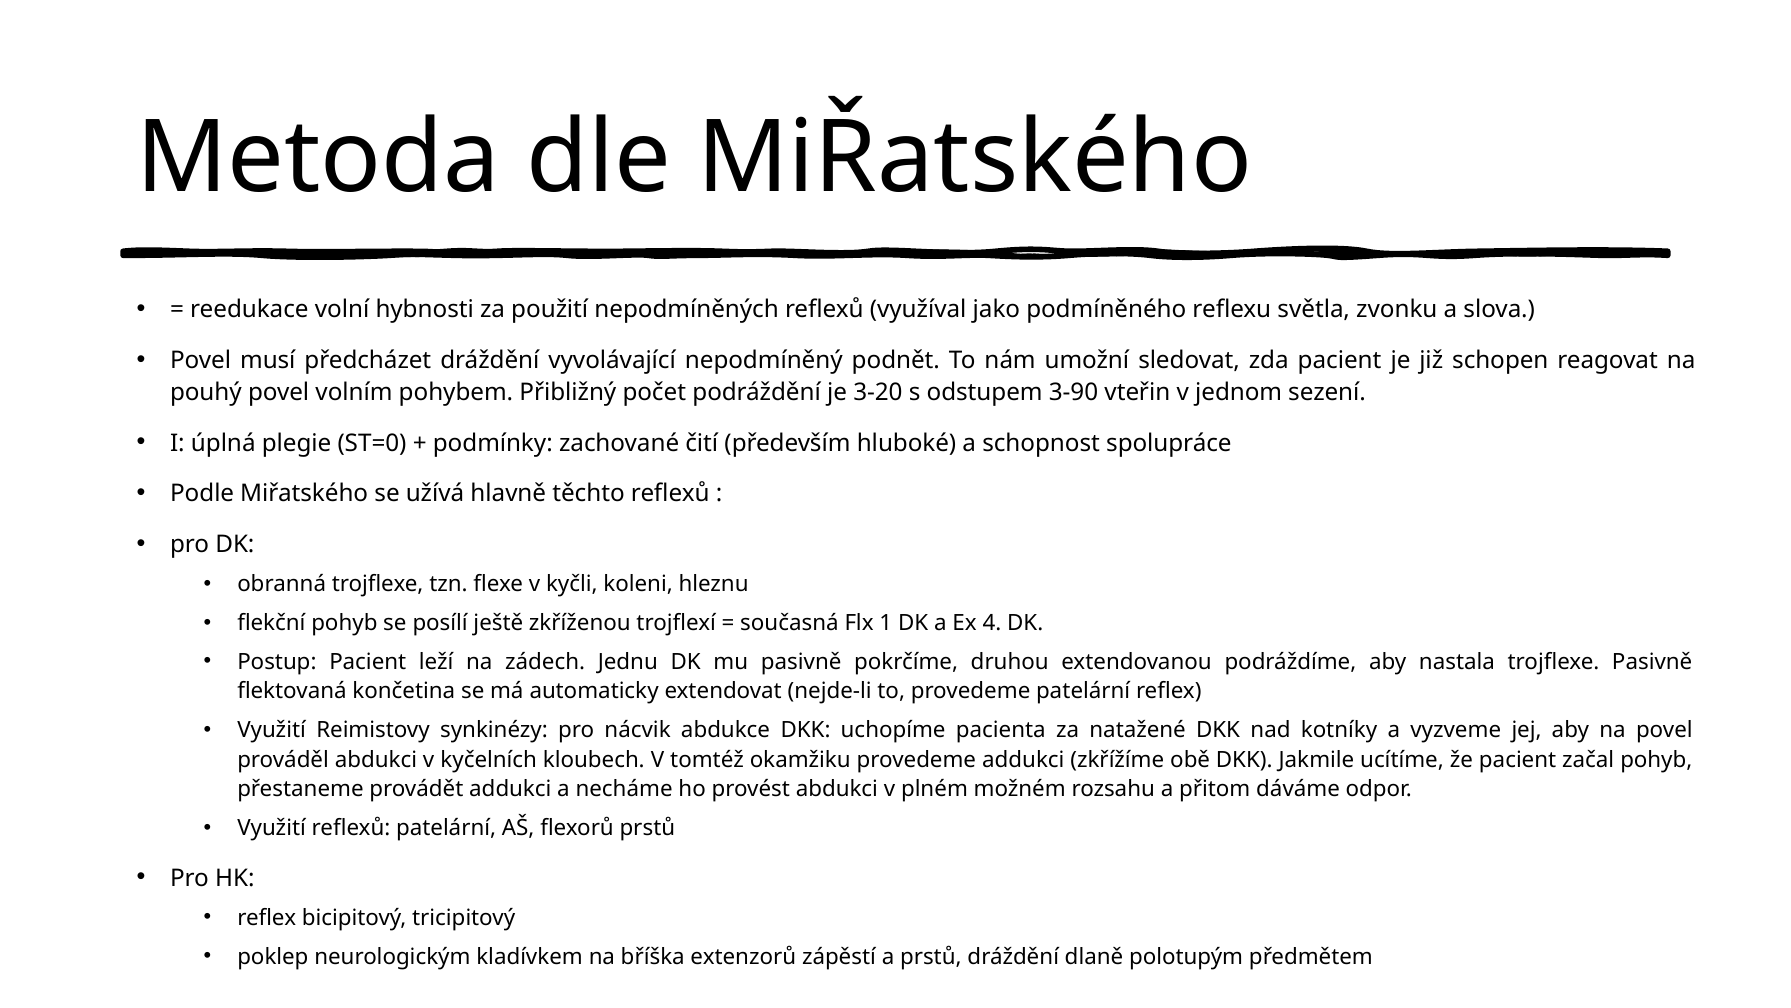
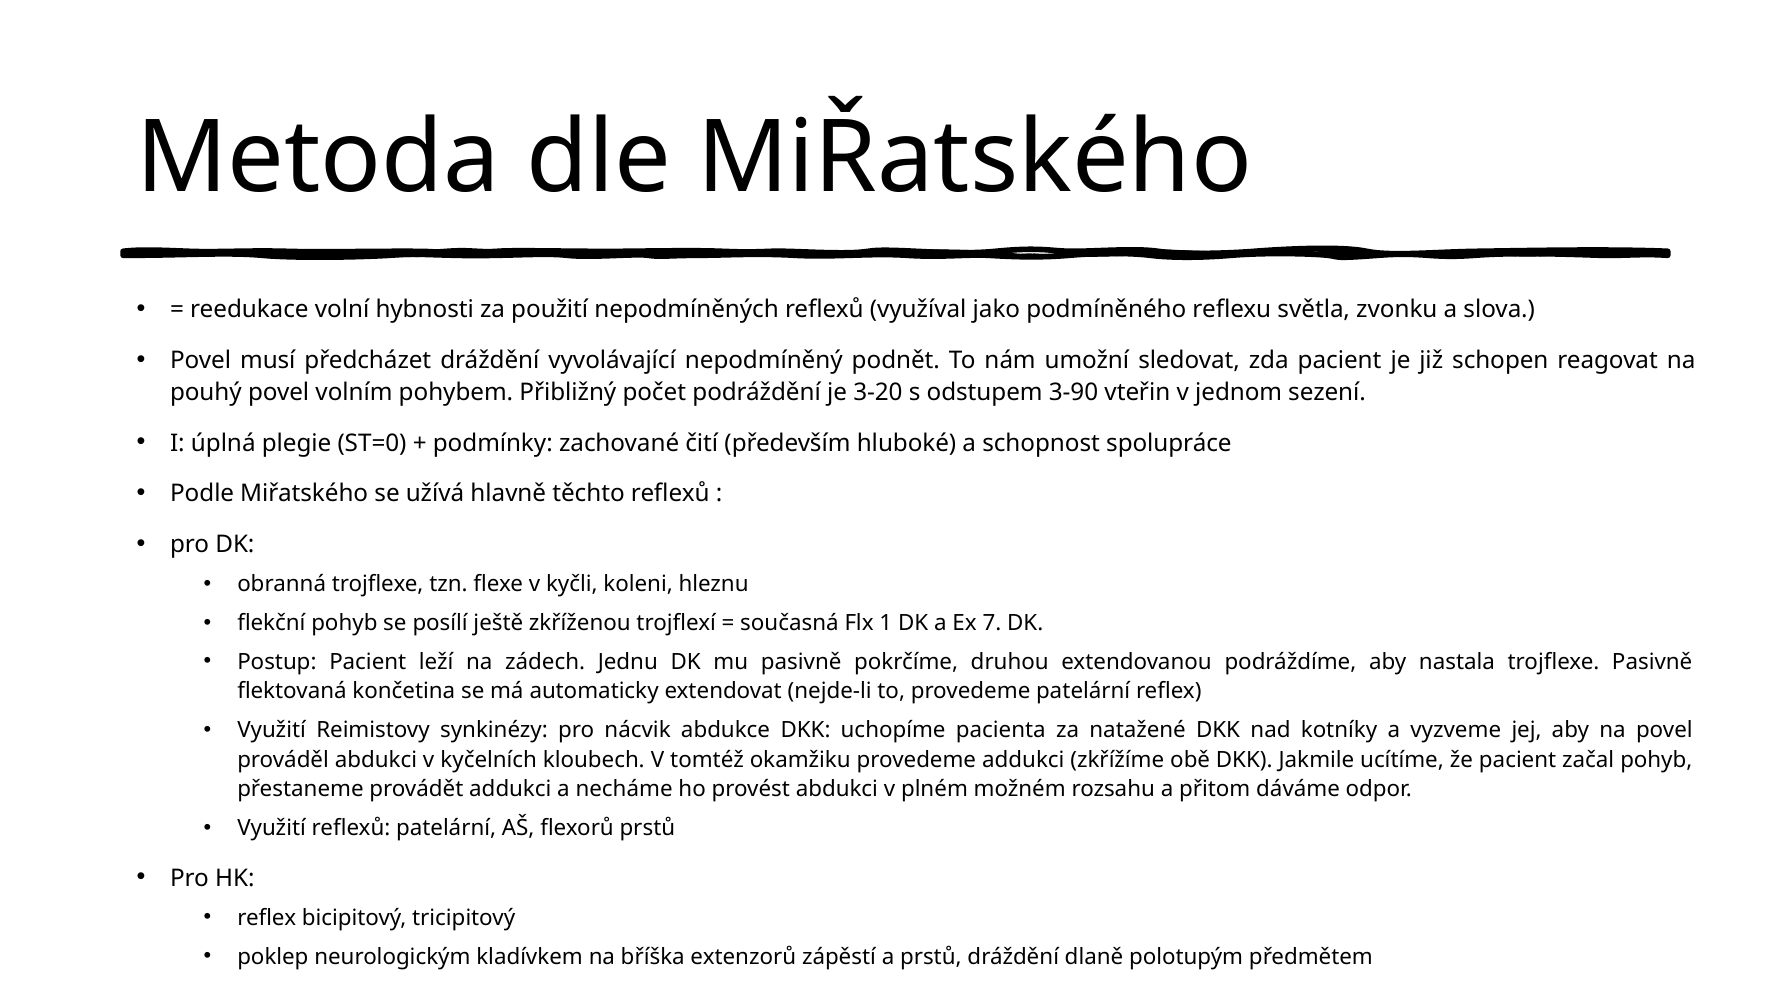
4: 4 -> 7 (992, 623)
